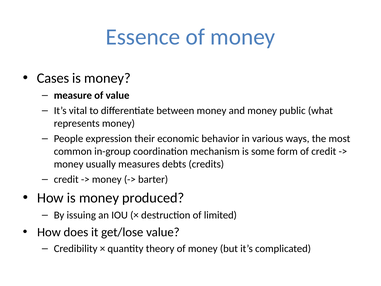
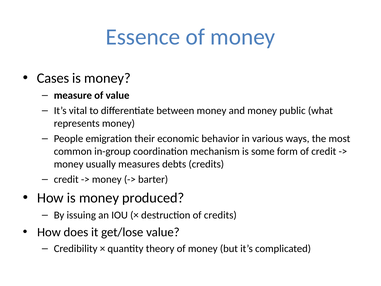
expression: expression -> emigration (109, 139)
of limited: limited -> credits (220, 215)
